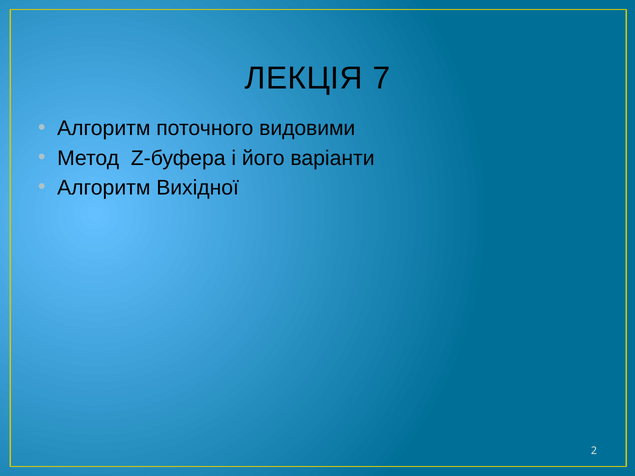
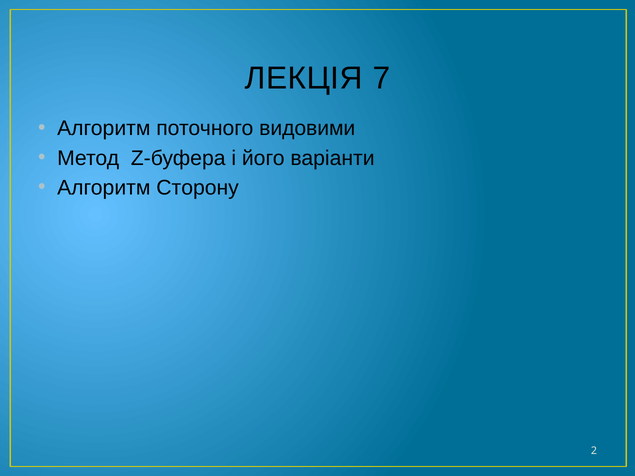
Вихідної: Вихідної -> Сторону (198, 188)
